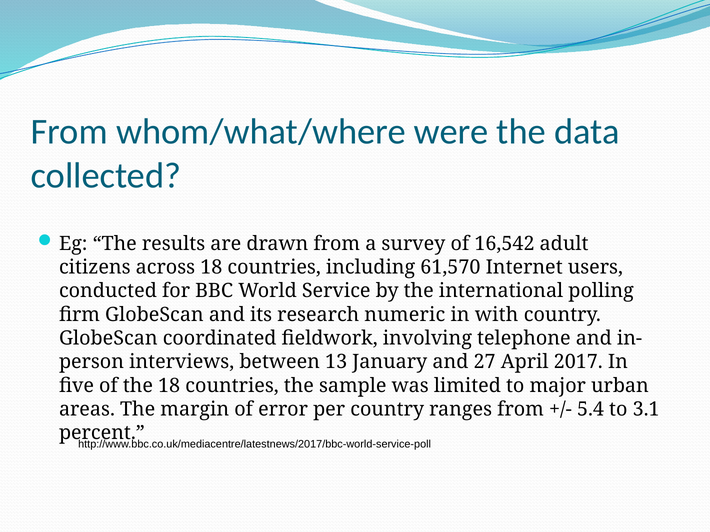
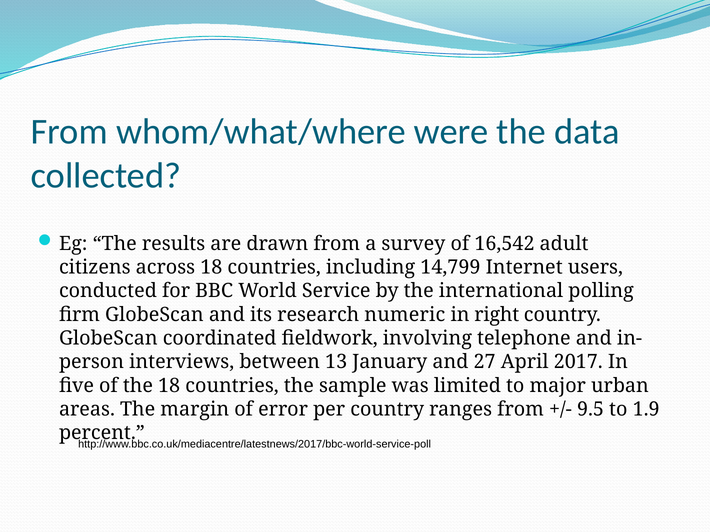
61,570: 61,570 -> 14,799 (450, 268)
with: with -> right (497, 315)
5.4: 5.4 -> 9.5 (591, 410)
3.1: 3.1 -> 1.9 (646, 410)
